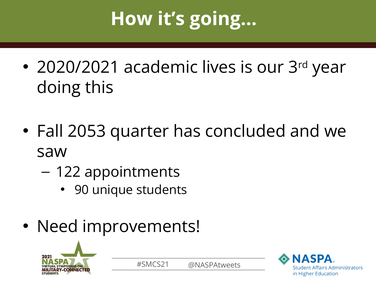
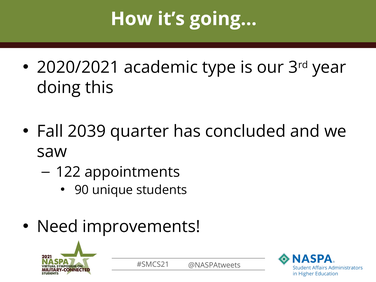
lives: lives -> type (219, 67)
2053: 2053 -> 2039 (87, 131)
